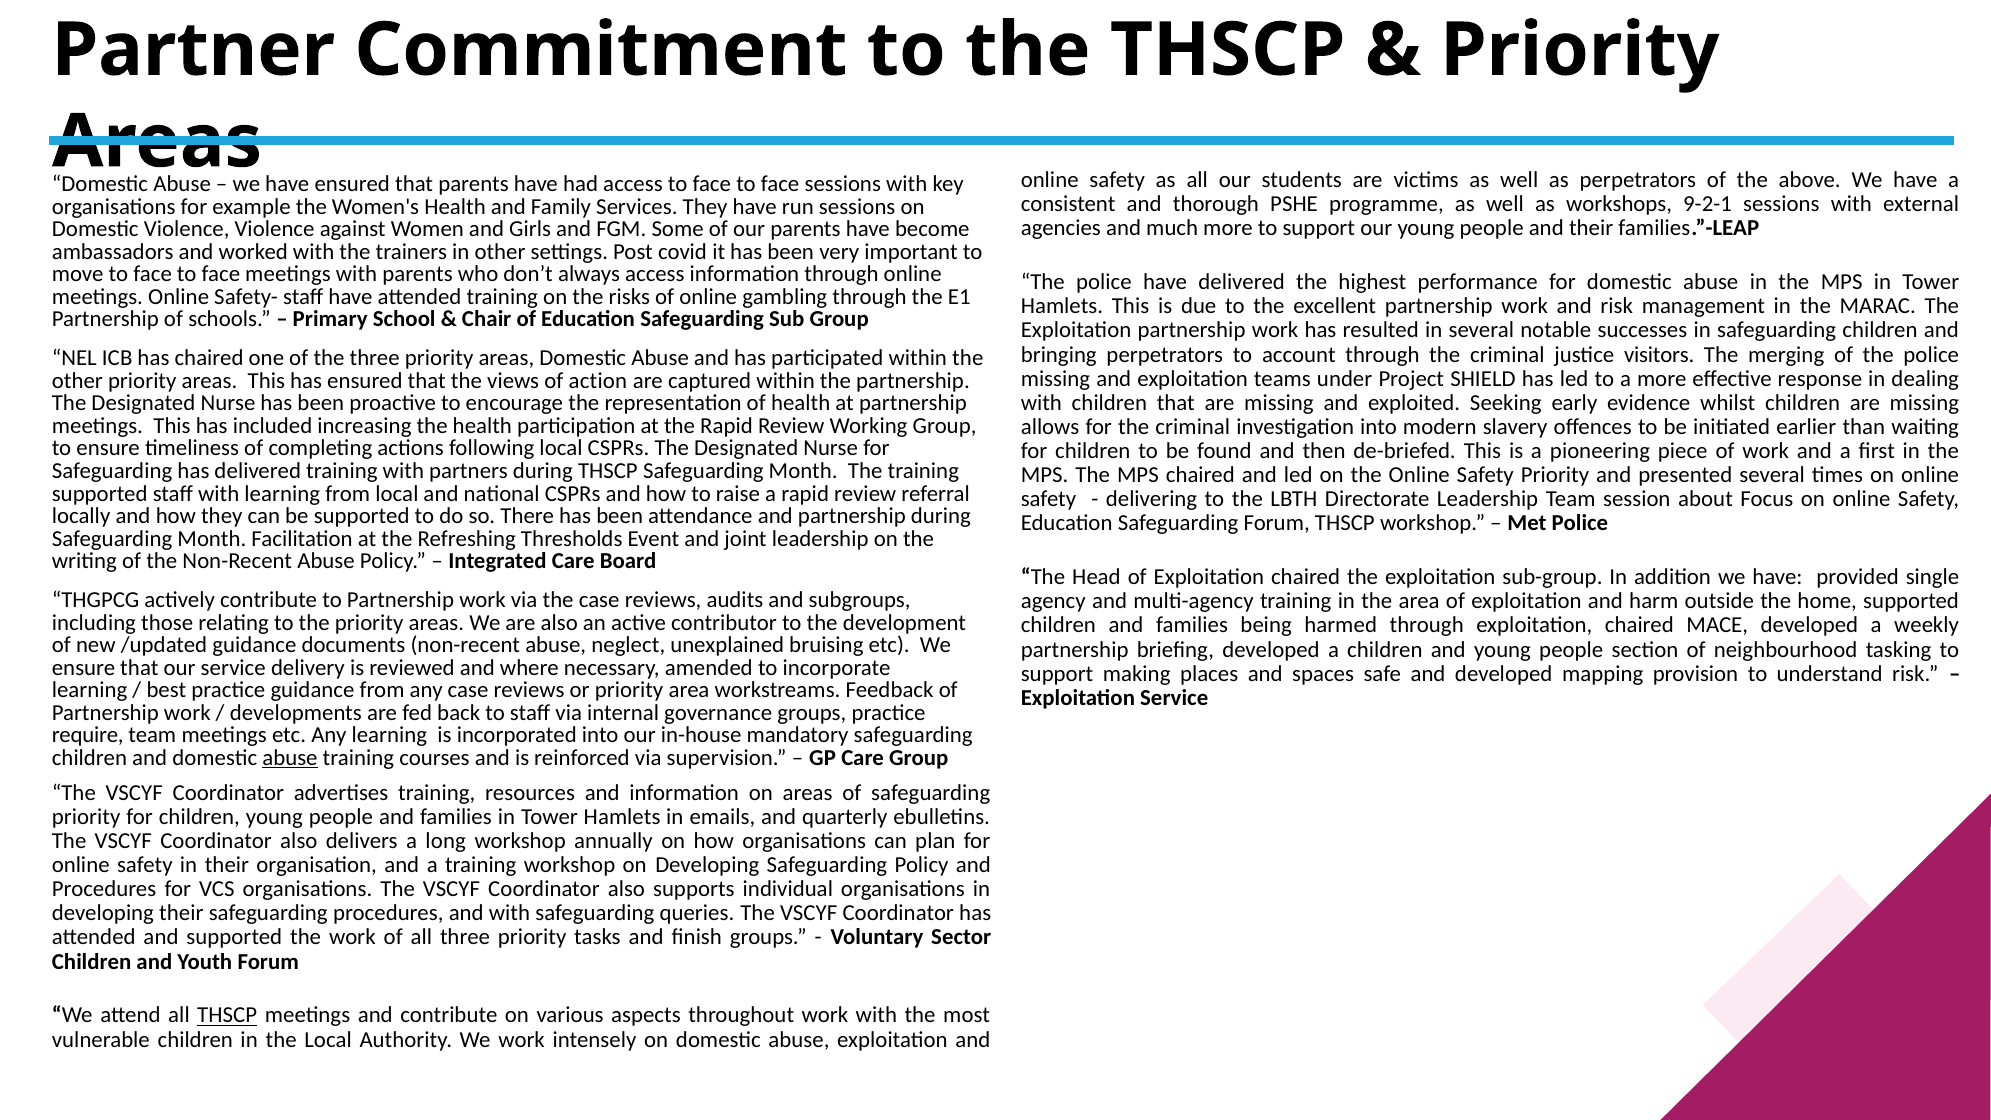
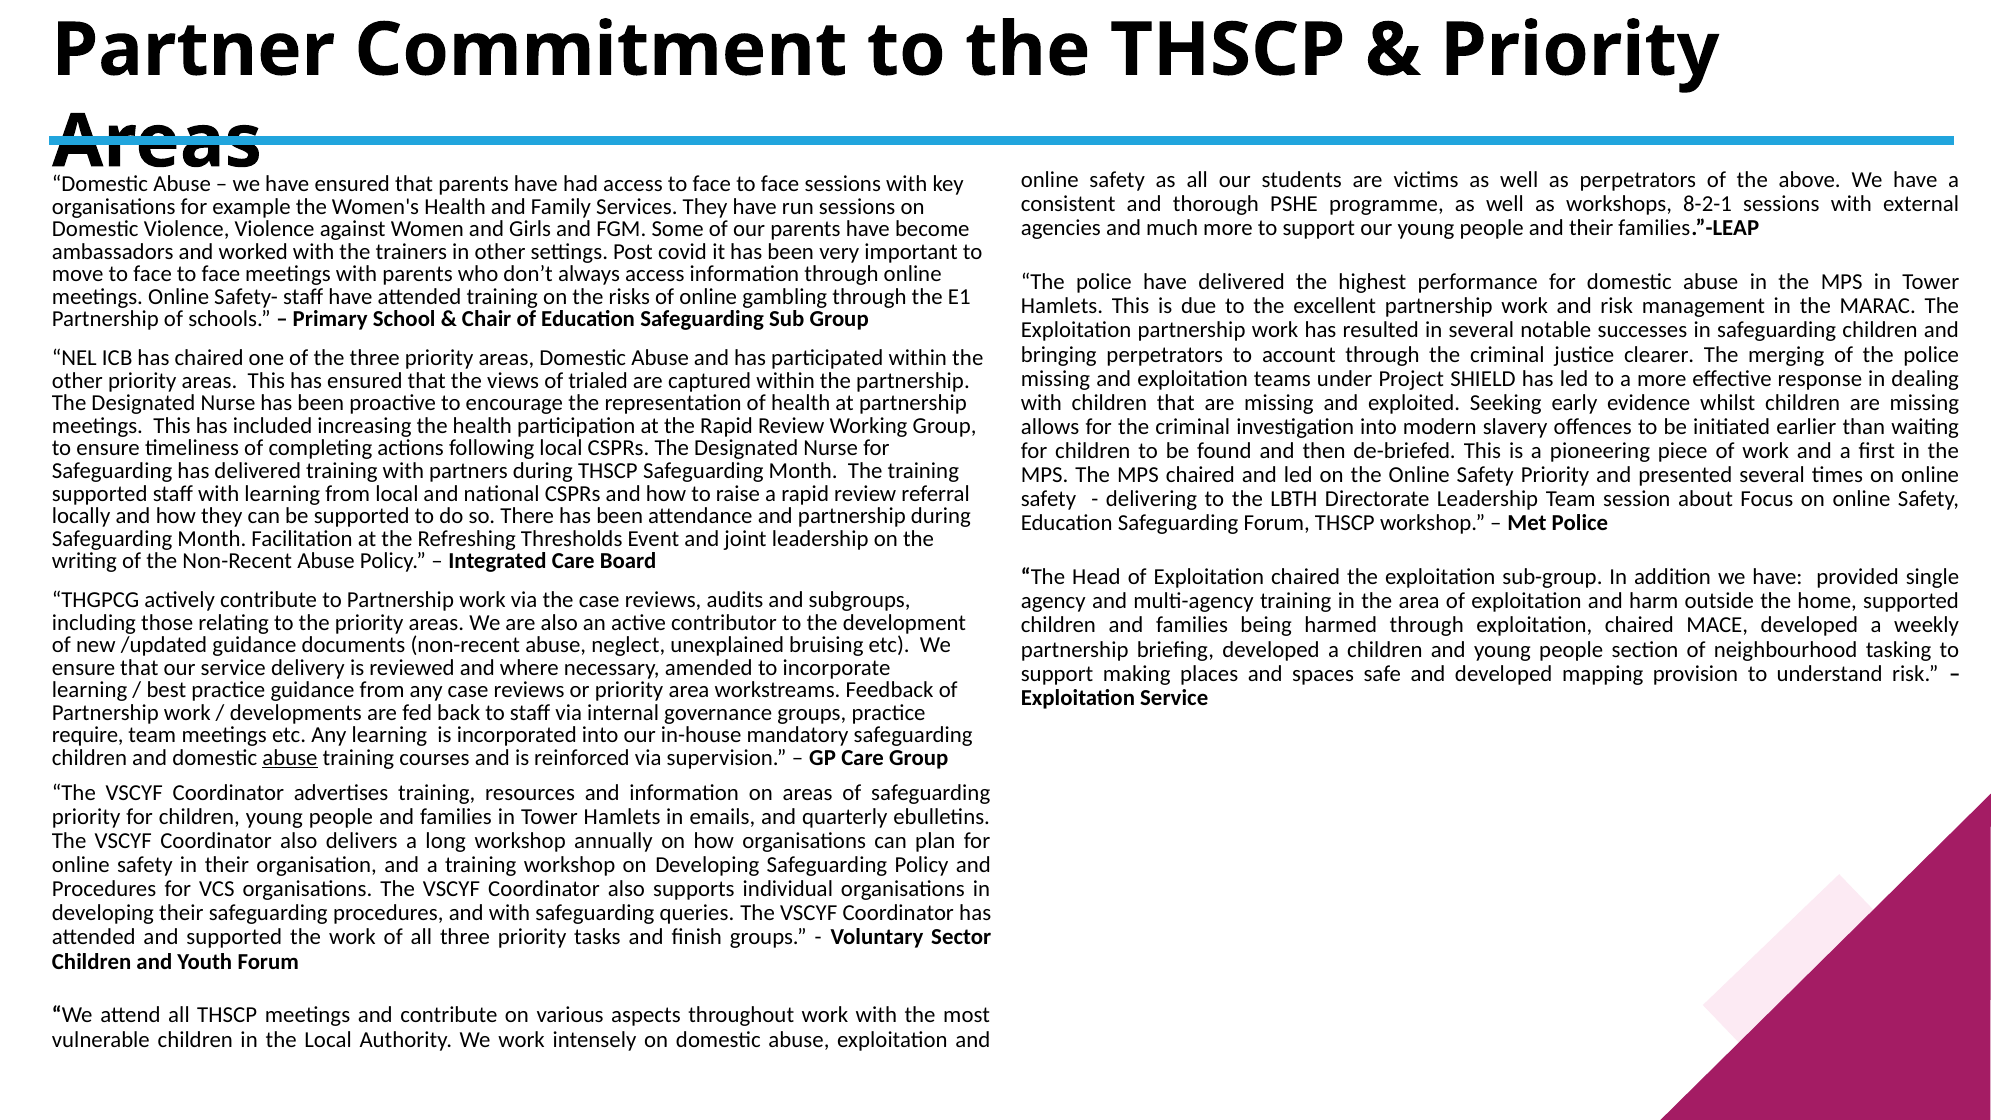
9-2-1: 9-2-1 -> 8-2-1 (1708, 204)
visitors: visitors -> clearer (1659, 355)
action: action -> trialed (598, 381)
THSCP underline: present -> none (227, 1015)
